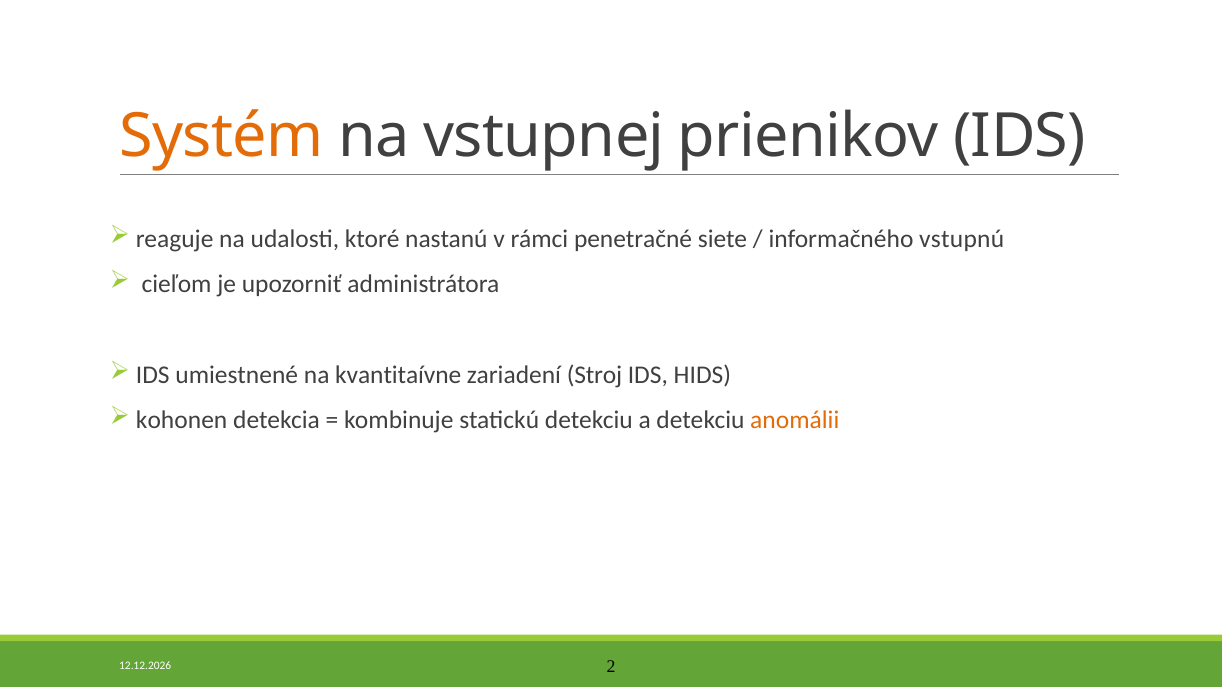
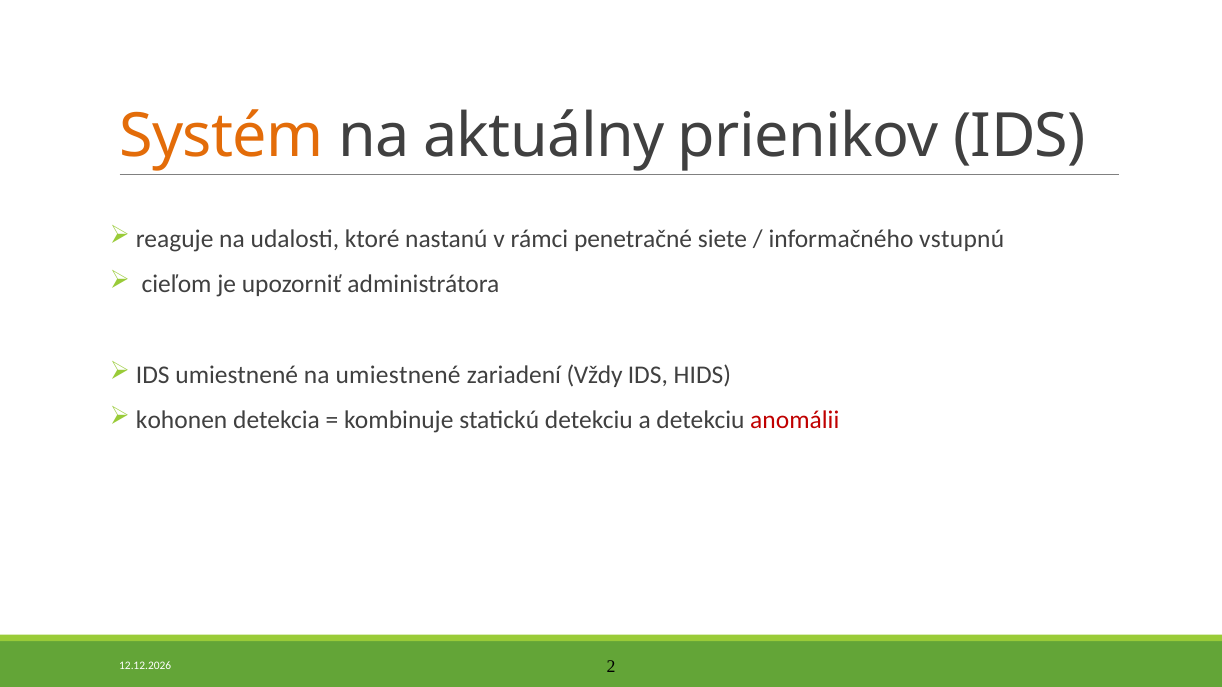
vstupnej: vstupnej -> aktuálny (544, 137)
na kvantitaívne: kvantitaívne -> umiestnené (398, 375)
Stroj: Stroj -> Vždy (595, 375)
anomálii colour: orange -> red (795, 421)
